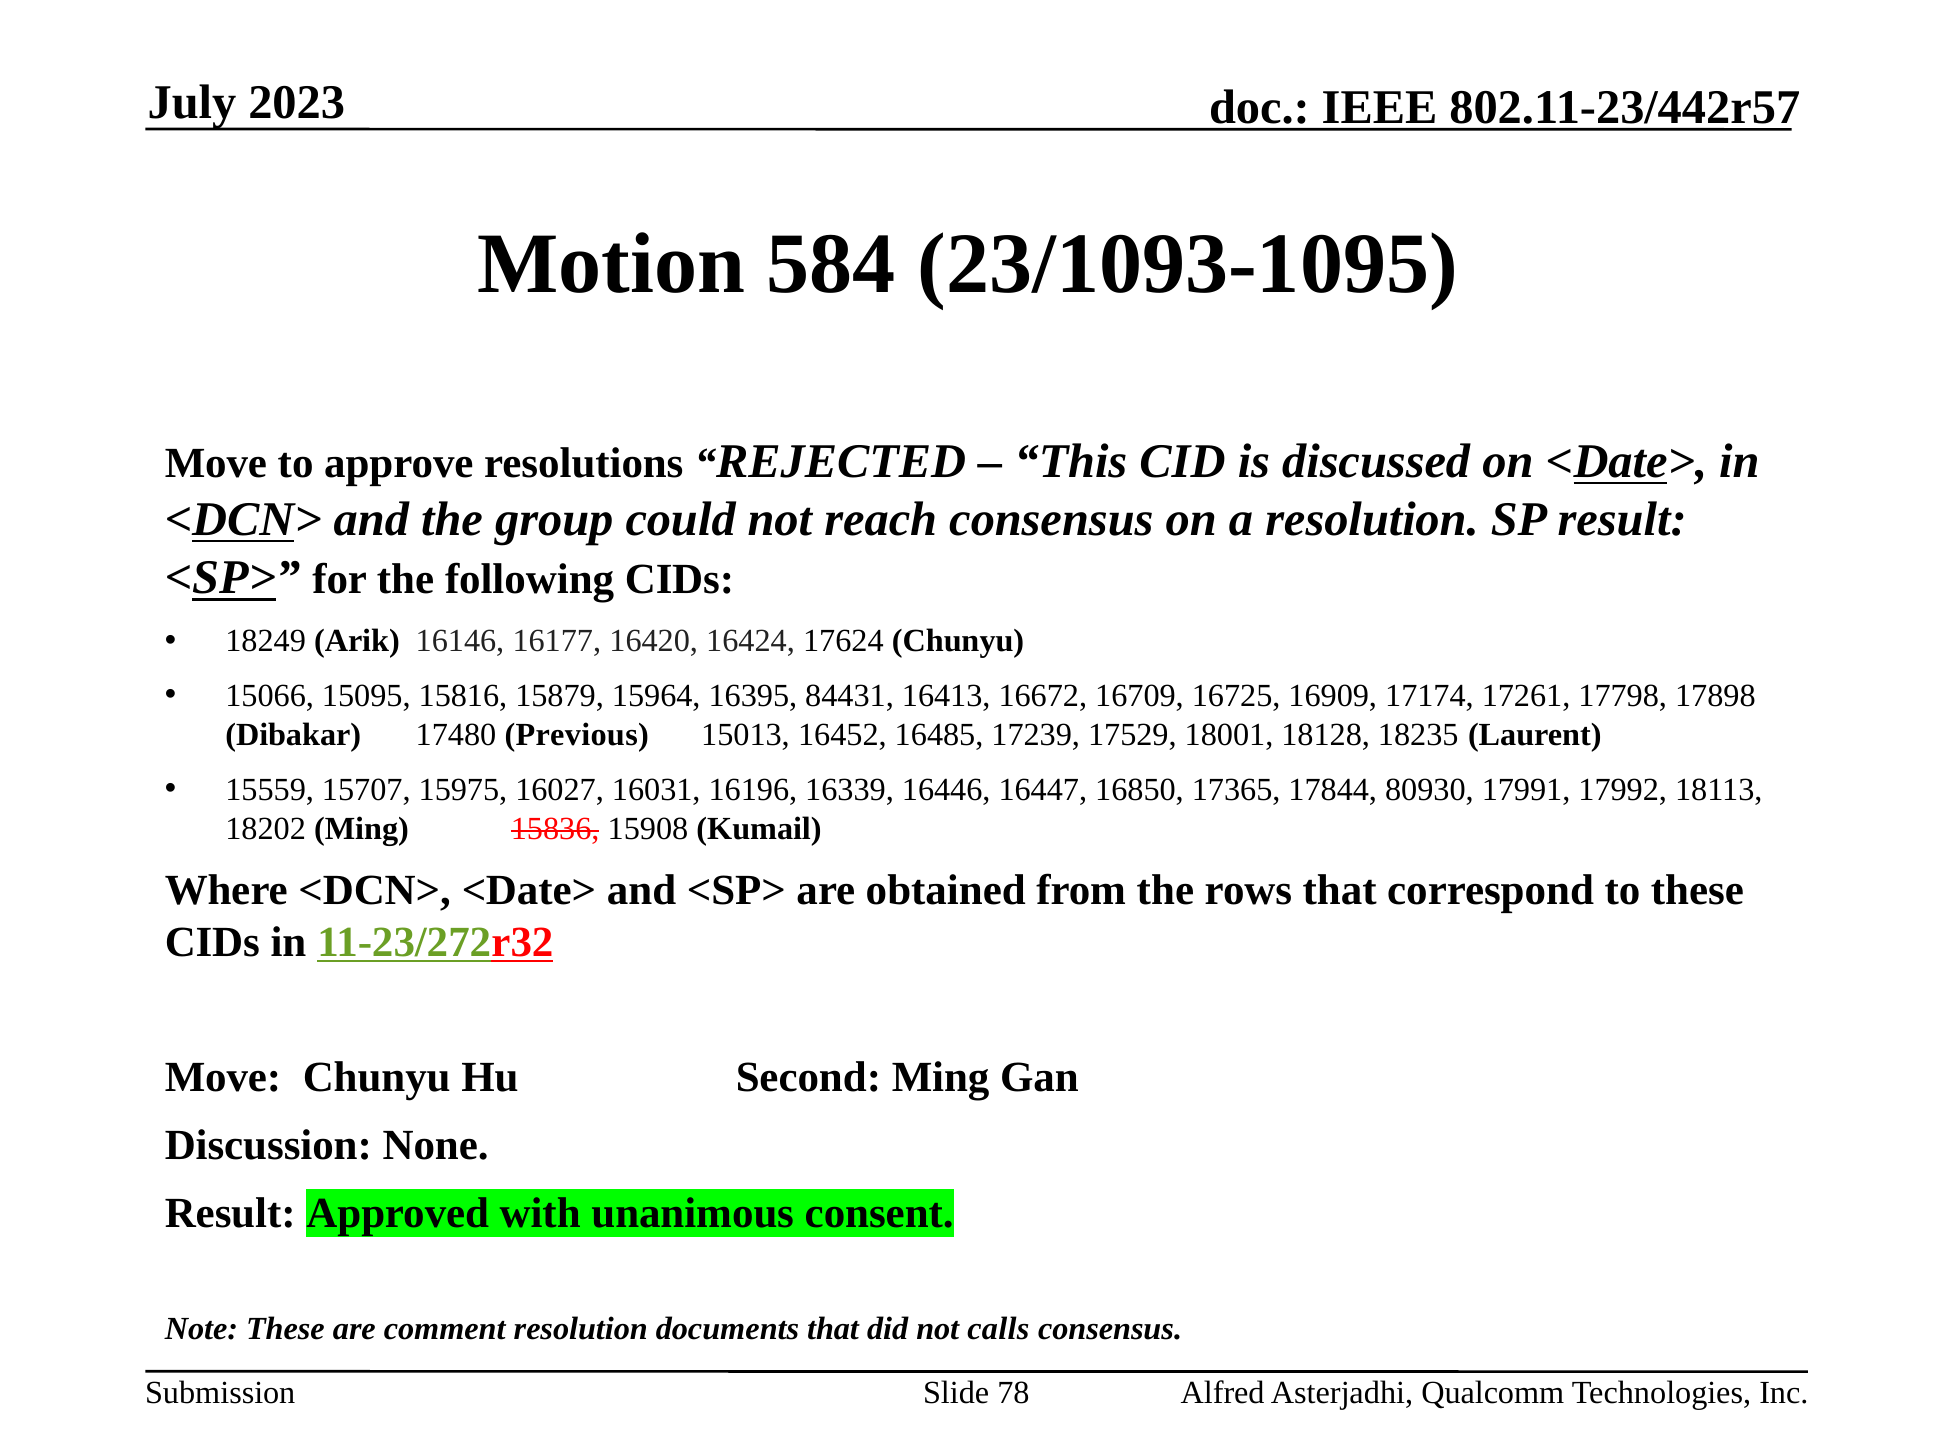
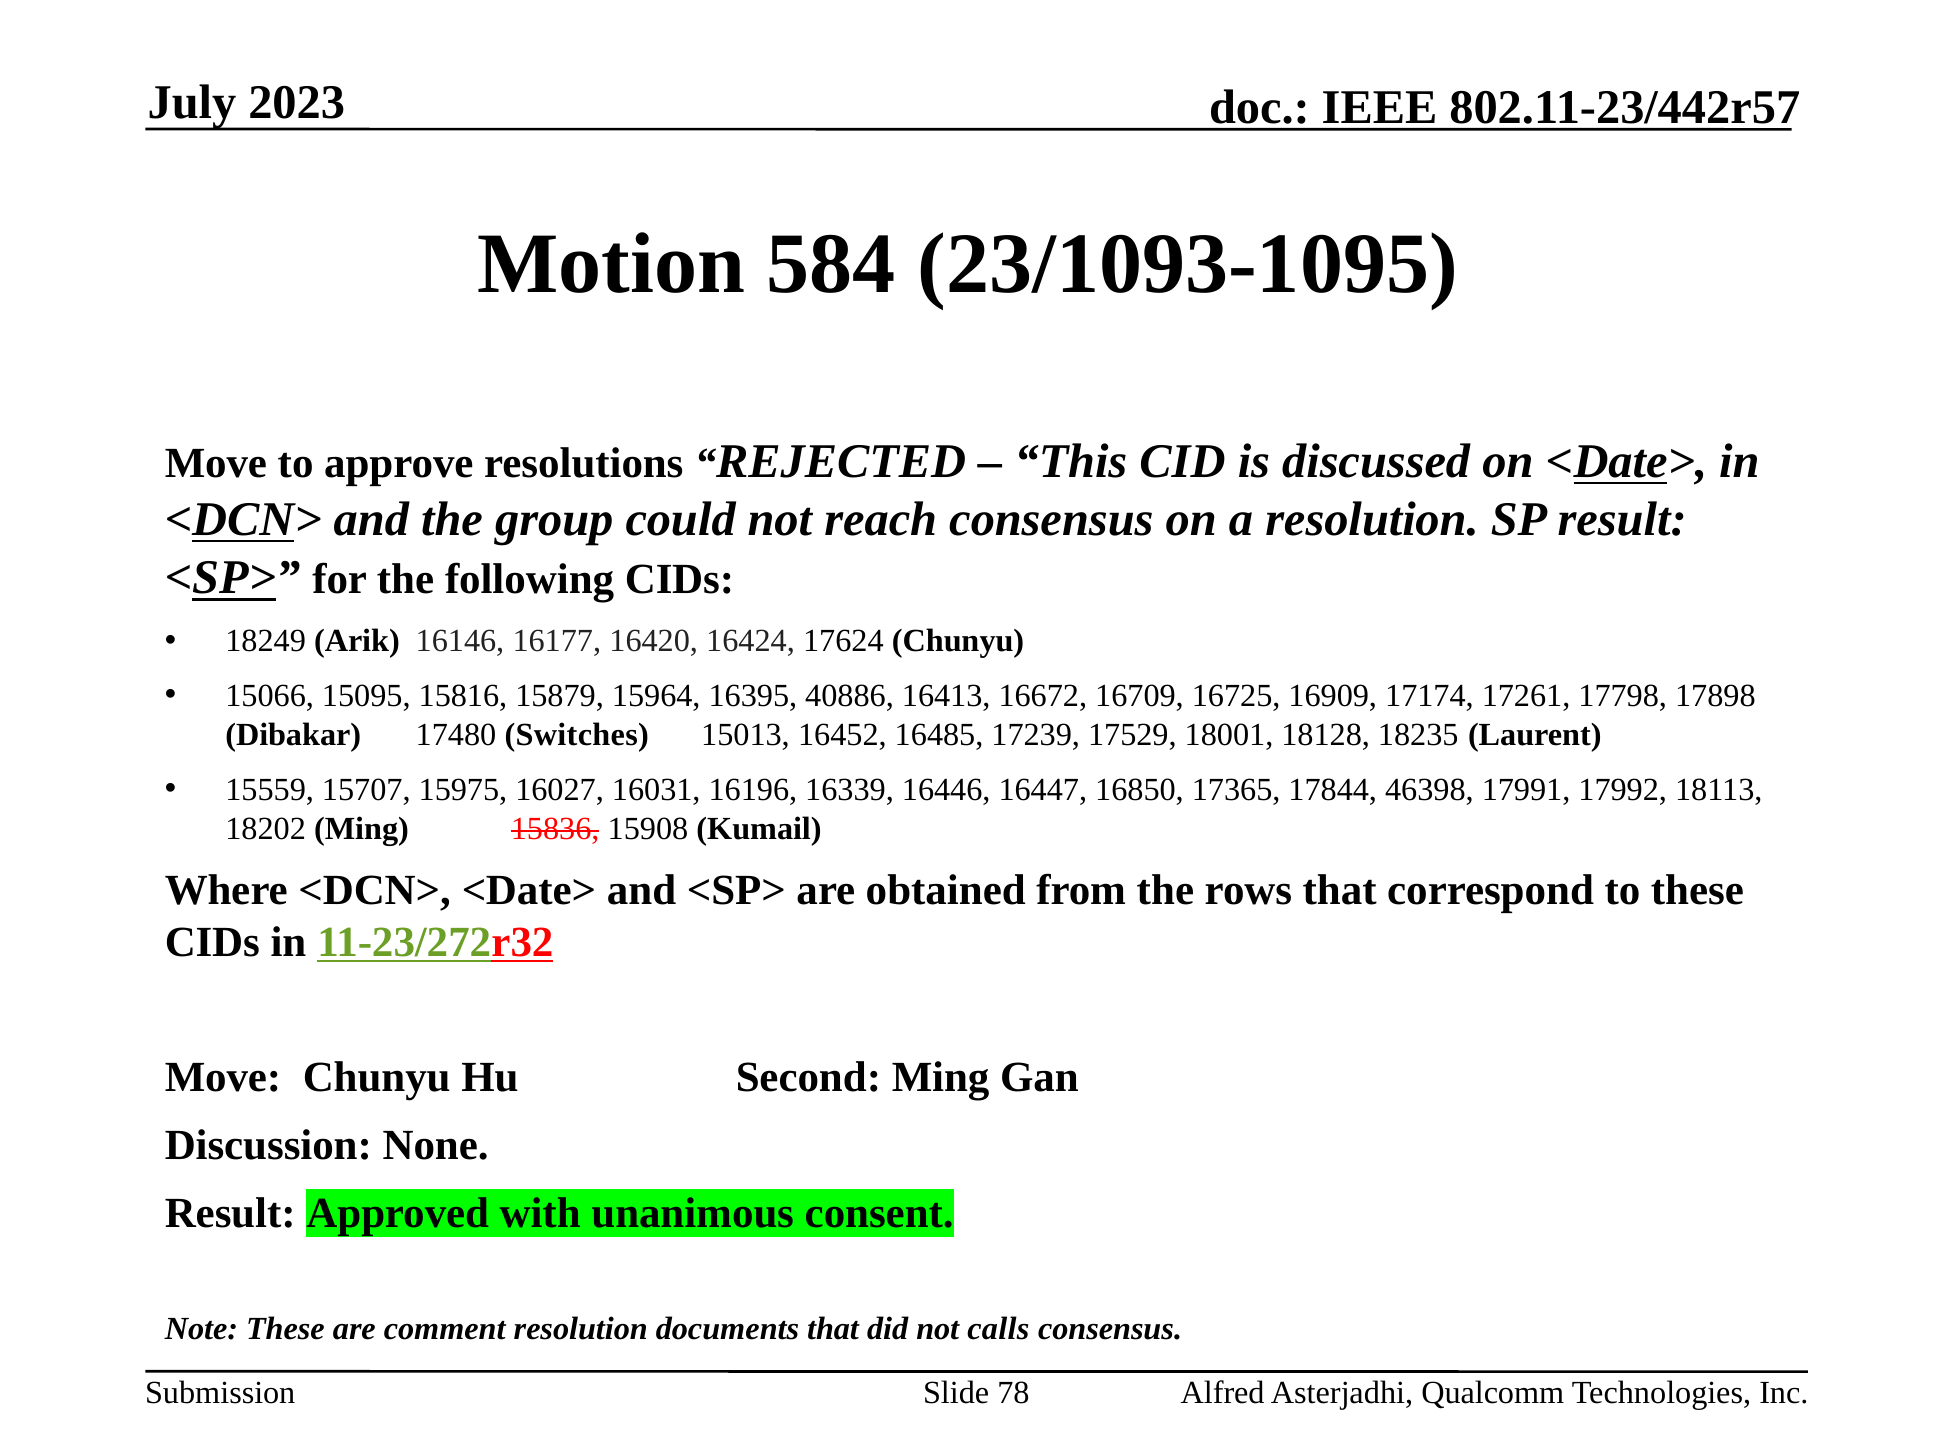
84431: 84431 -> 40886 (850, 696)
Previous: Previous -> Switches (577, 735)
80930: 80930 -> 46398 (1429, 790)
